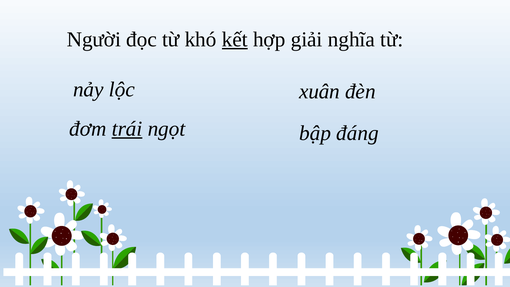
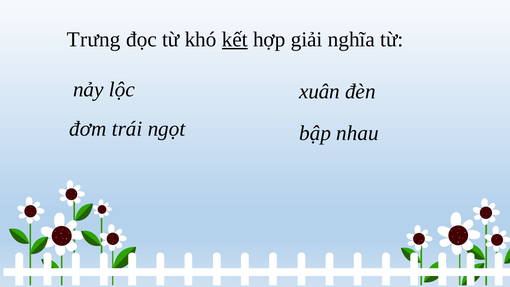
Người: Người -> Trưng (94, 40)
trái underline: present -> none (127, 129)
đáng: đáng -> nhau (357, 133)
